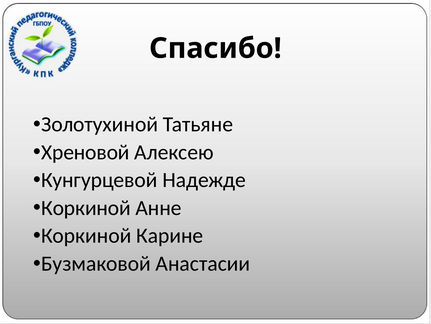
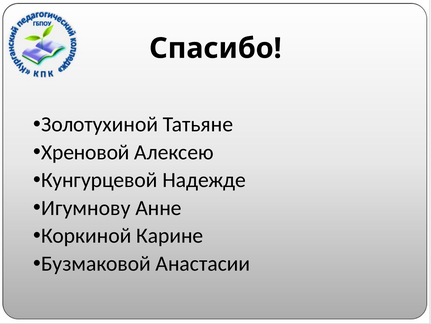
Коркиной: Коркиной -> Игумнову (86, 208)
